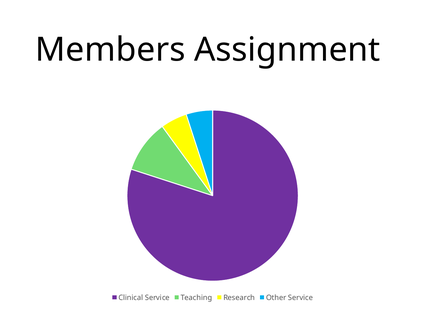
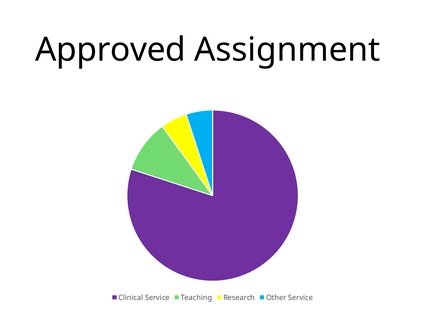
Members: Members -> Approved (111, 50)
